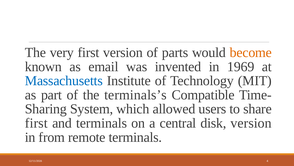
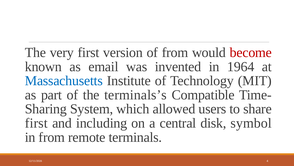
of parts: parts -> from (175, 52)
become colour: orange -> red (251, 52)
1969: 1969 -> 1964 (241, 66)
and terminals: terminals -> including (102, 123)
disk version: version -> symbol (251, 123)
